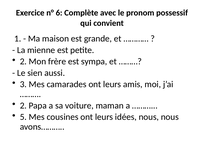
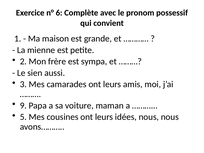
2: 2 -> 9 (23, 106)
